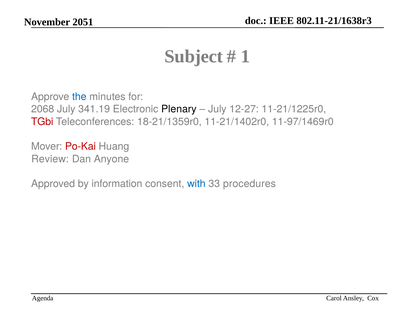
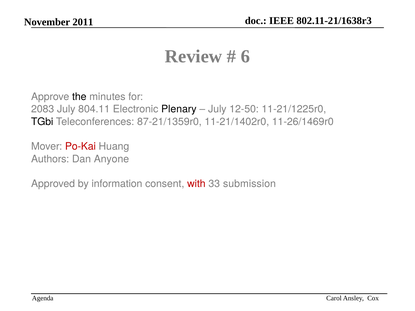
2051: 2051 -> 2011 (83, 22)
Subject: Subject -> Review (194, 57)
1: 1 -> 6 (245, 57)
the colour: blue -> black (79, 97)
2068: 2068 -> 2083 (43, 109)
341.19: 341.19 -> 804.11 (94, 109)
12-27: 12-27 -> 12-50 (244, 109)
TGbi colour: red -> black (42, 122)
18-21/1359r0: 18-21/1359r0 -> 87-21/1359r0 (169, 122)
11-97/1469r0: 11-97/1469r0 -> 11-26/1469r0 (303, 122)
Review: Review -> Authors (50, 159)
with colour: blue -> red (196, 184)
procedures: procedures -> submission (249, 184)
